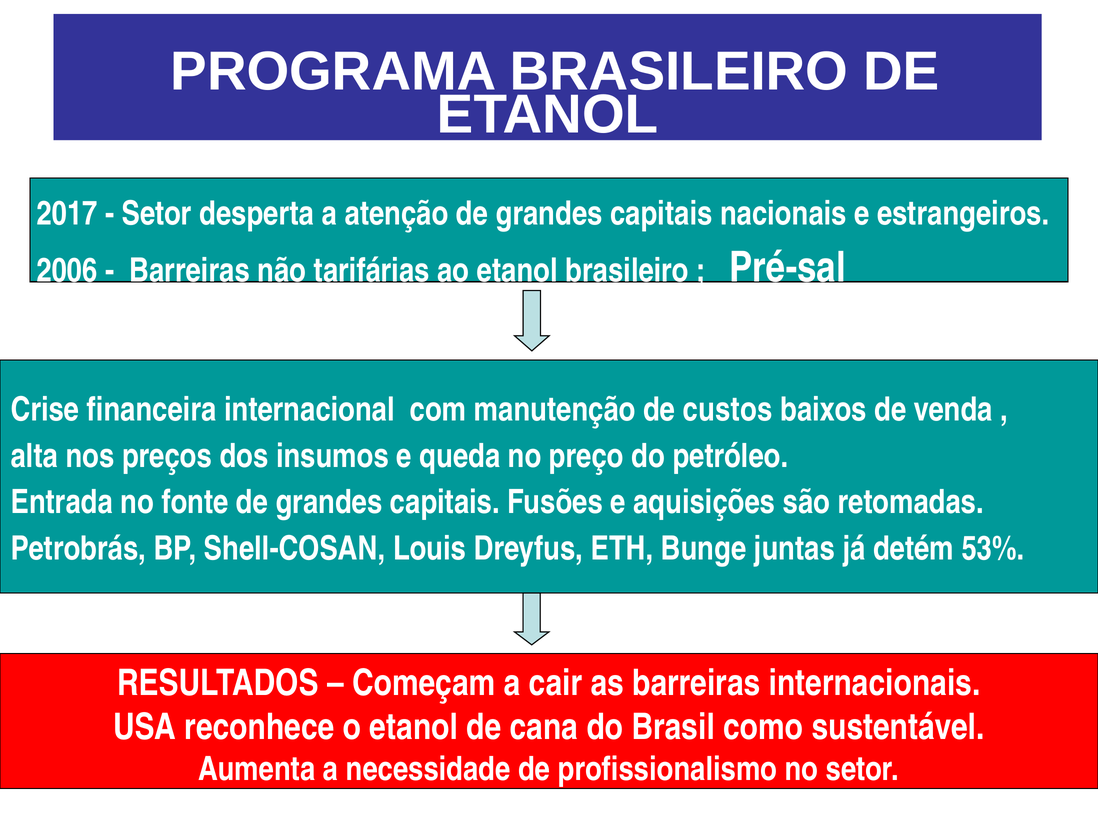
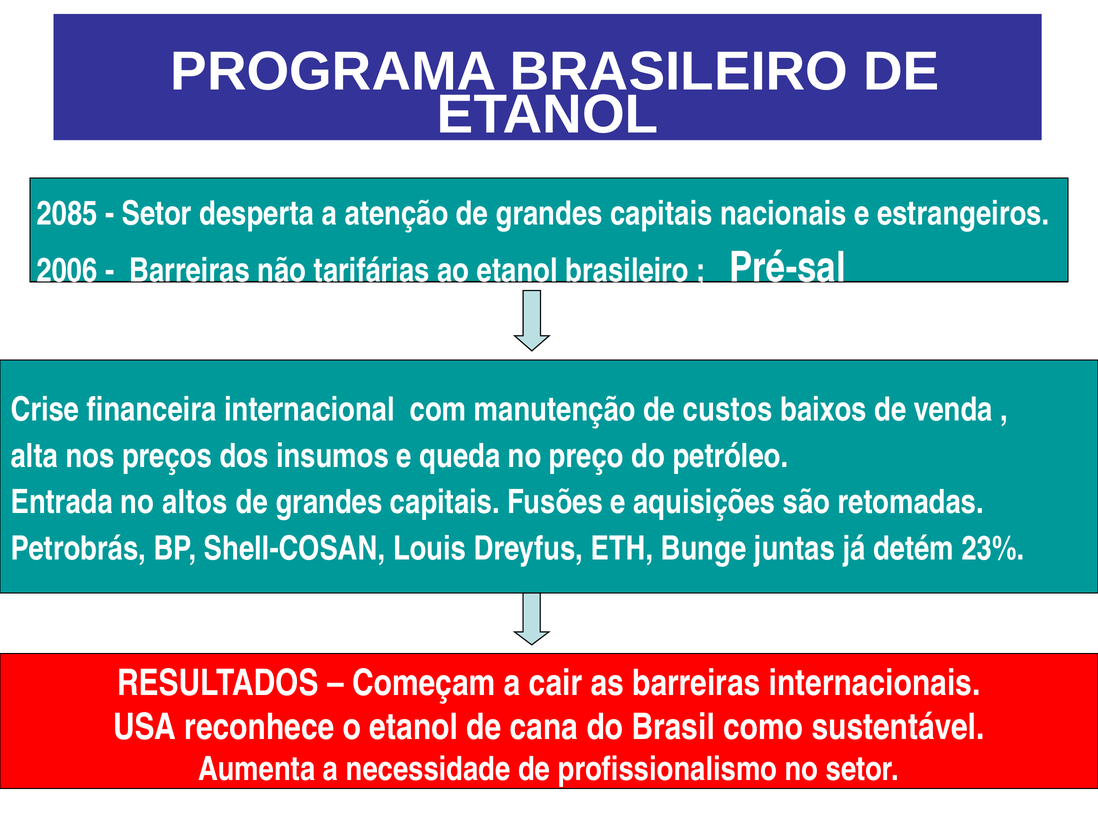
2017: 2017 -> 2085 (67, 214)
fonte: fonte -> altos (195, 503)
53%: 53% -> 23% (993, 549)
